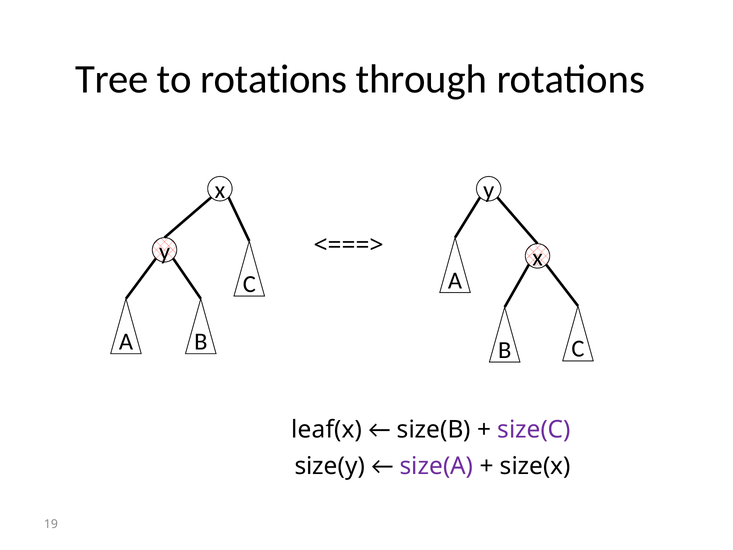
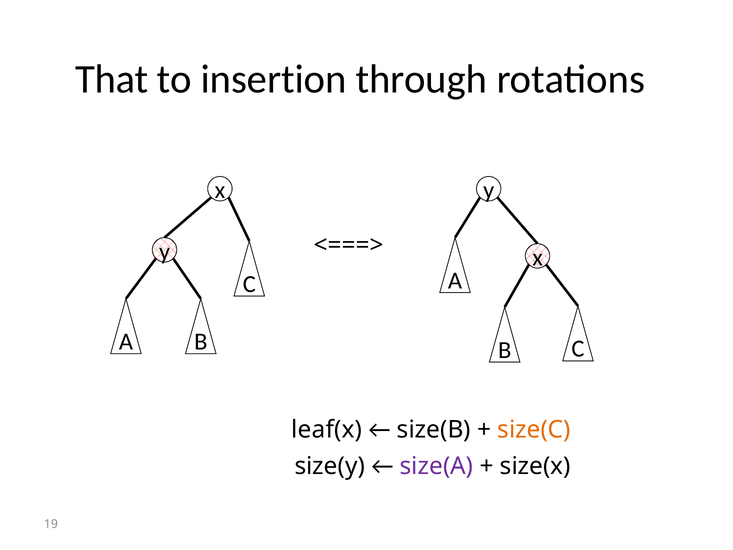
Tree: Tree -> That (112, 79)
to rotations: rotations -> insertion (274, 79)
size(C colour: purple -> orange (534, 429)
